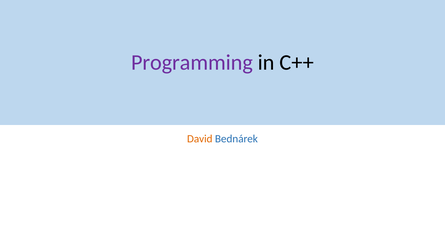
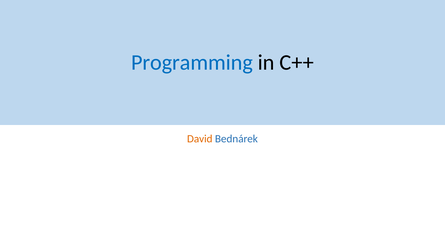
Programming colour: purple -> blue (192, 62)
